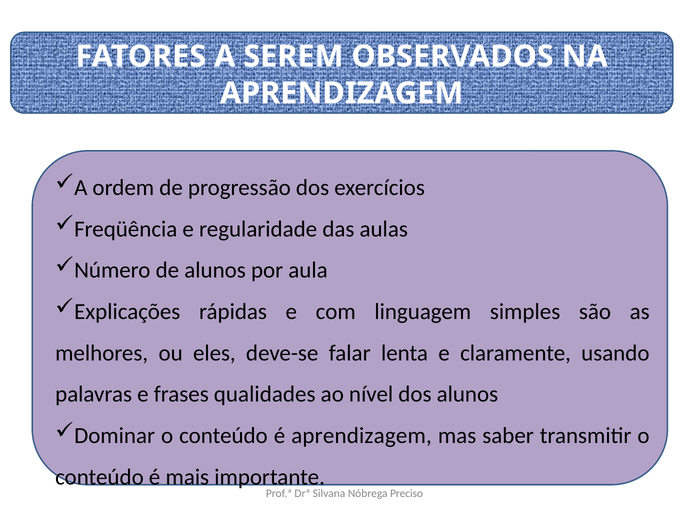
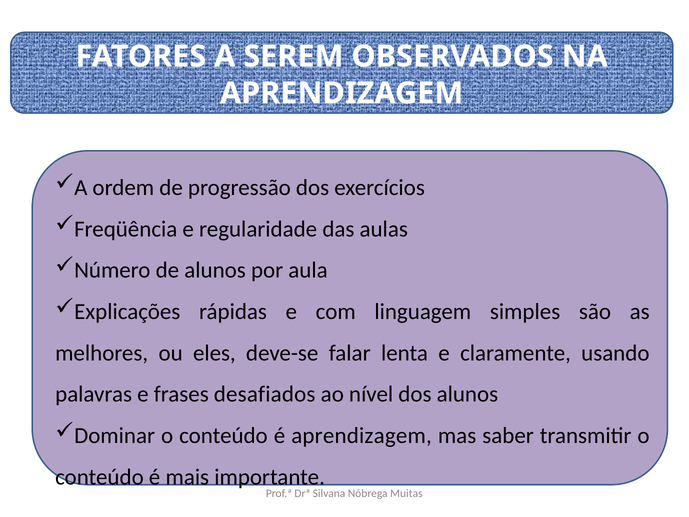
qualidades: qualidades -> desafiados (265, 394)
Preciso: Preciso -> Muitas (406, 493)
